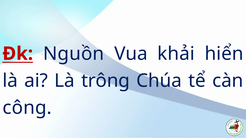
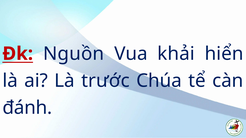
trông: trông -> trước (105, 81)
công: công -> đánh (27, 108)
